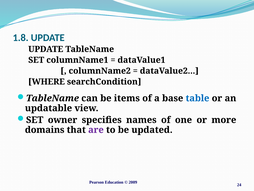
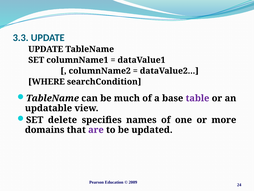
1.8: 1.8 -> 3.3 (21, 38)
items: items -> much (127, 98)
table colour: blue -> purple (197, 98)
owner: owner -> delete (62, 120)
